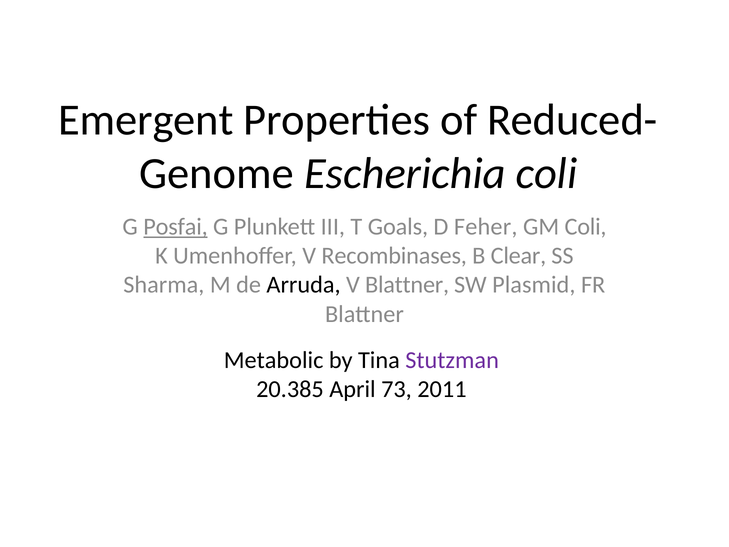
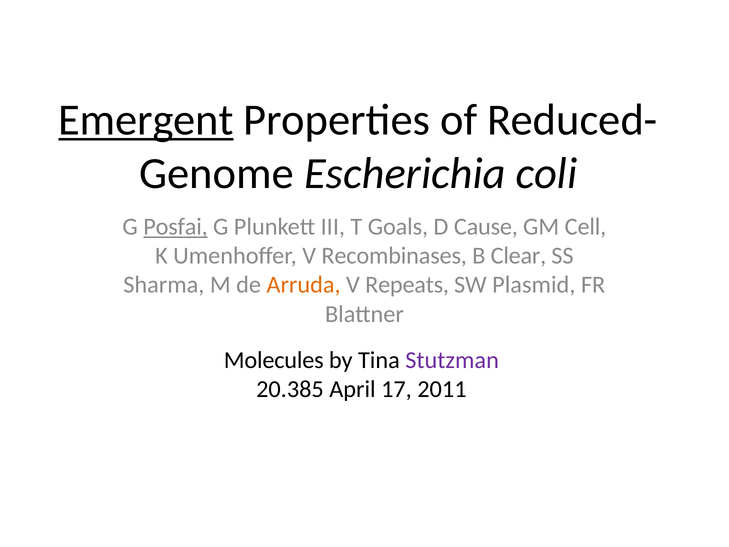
Emergent underline: none -> present (146, 120)
Feher: Feher -> Cause (486, 226)
GM Coli: Coli -> Cell (586, 226)
Arruda colour: black -> orange (304, 285)
V Blattner: Blattner -> Repeats (407, 285)
Metabolic: Metabolic -> Molecules (274, 360)
73: 73 -> 17 (396, 389)
